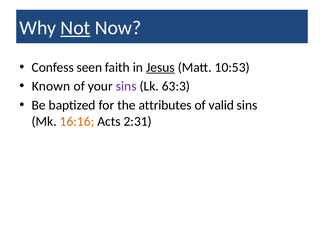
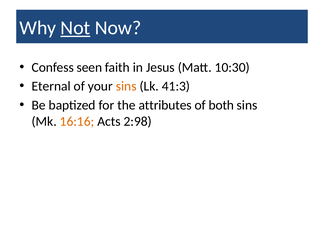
Jesus underline: present -> none (160, 67)
10:53: 10:53 -> 10:30 (232, 67)
Known: Known -> Eternal (51, 86)
sins colour: purple -> orange (126, 86)
63:3: 63:3 -> 41:3 (176, 86)
valid: valid -> both (221, 105)
2:31: 2:31 -> 2:98 (138, 121)
